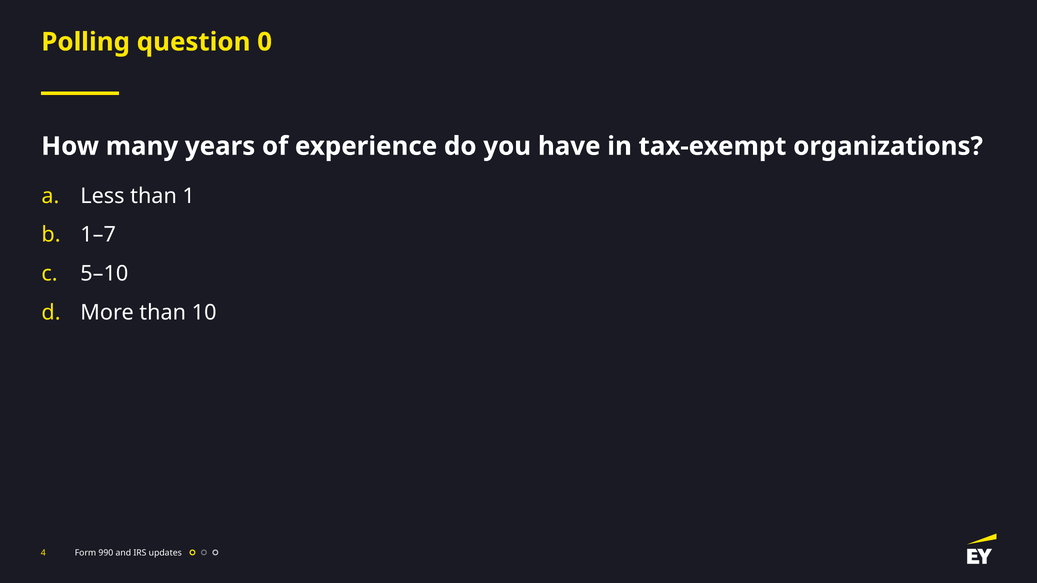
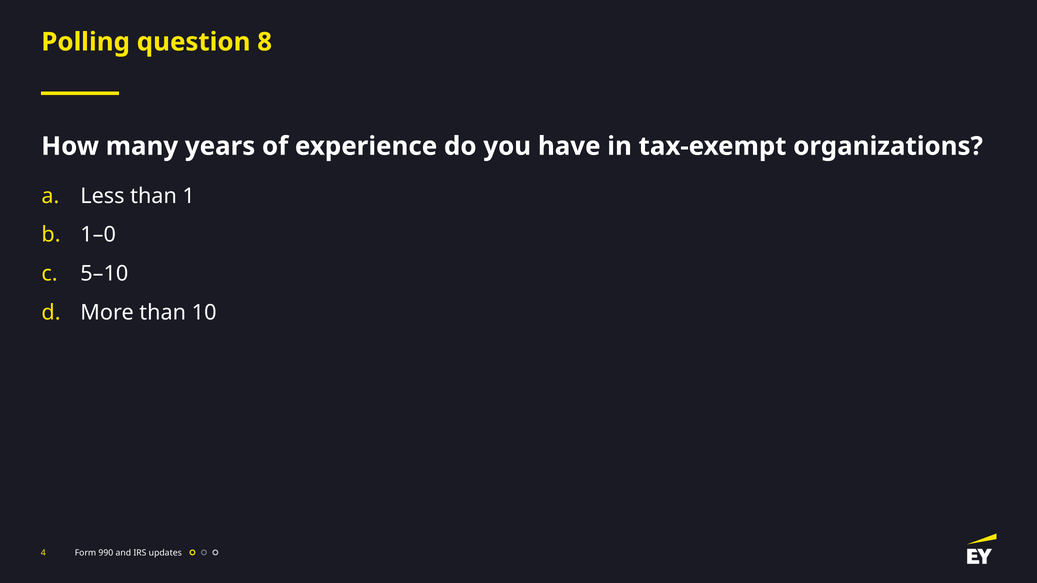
0: 0 -> 8 (265, 42)
1–7: 1–7 -> 1–0 (98, 235)
